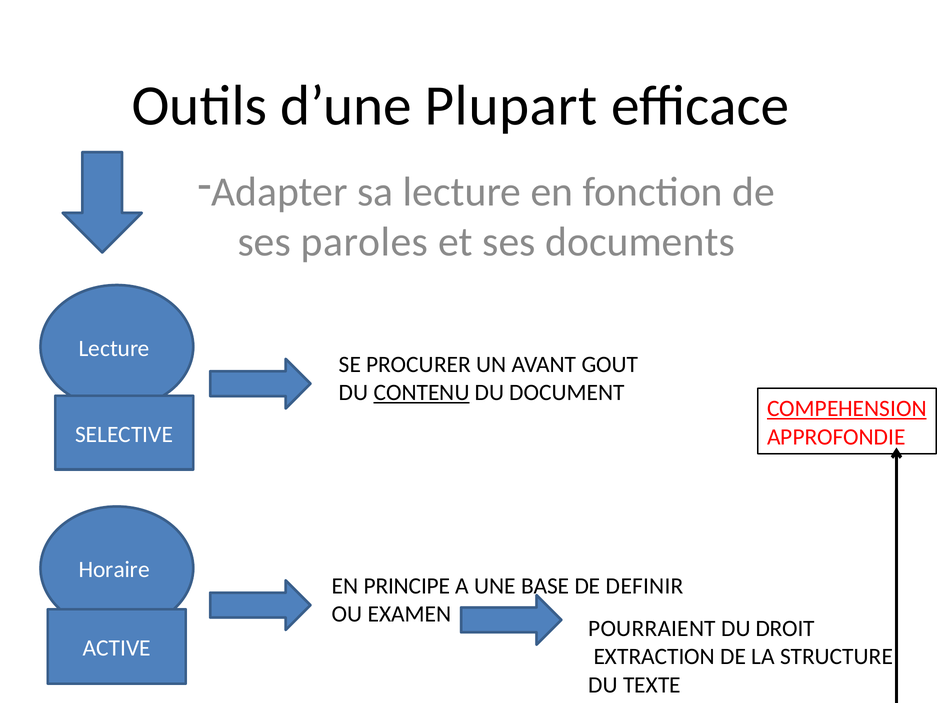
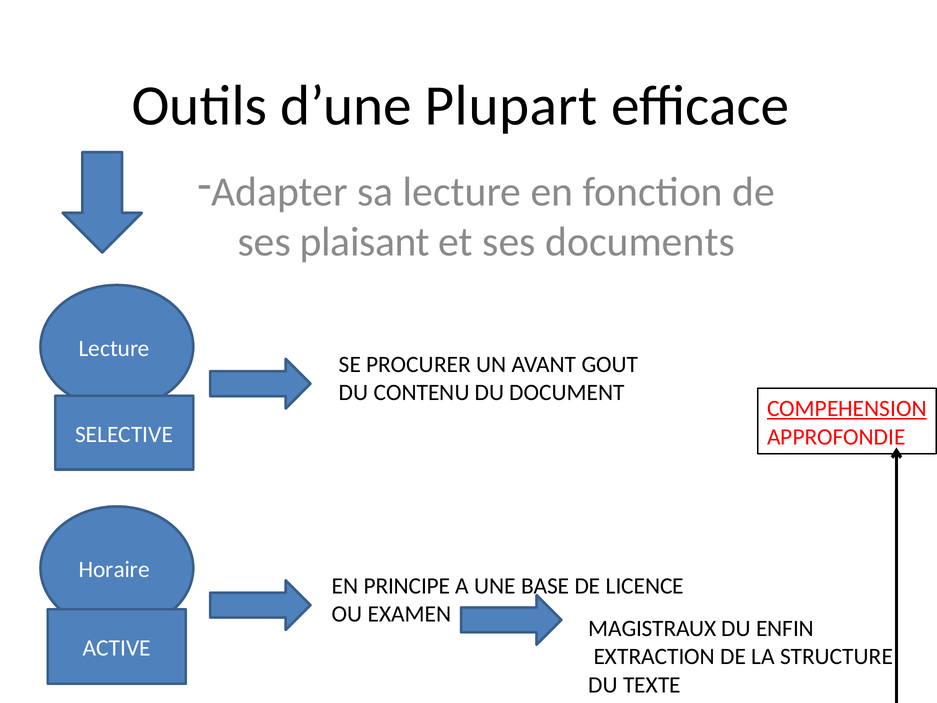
paroles: paroles -> plaisant (365, 242)
CONTENU underline: present -> none (422, 392)
DEFINIR: DEFINIR -> LICENCE (645, 586)
POURRAIENT: POURRAIENT -> MAGISTRAUX (652, 628)
DROIT: DROIT -> ENFIN (785, 628)
